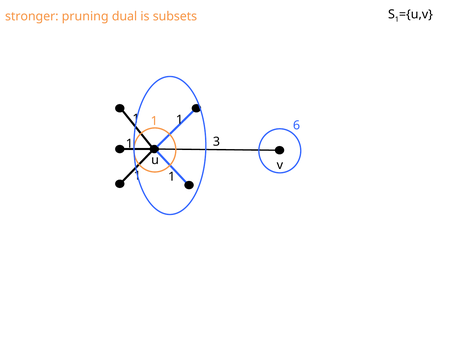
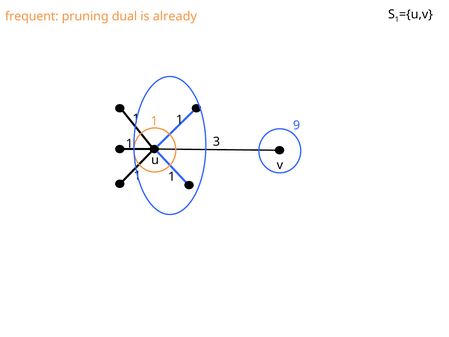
stronger: stronger -> frequent (32, 16)
subsets: subsets -> already (175, 16)
6: 6 -> 9 (297, 125)
